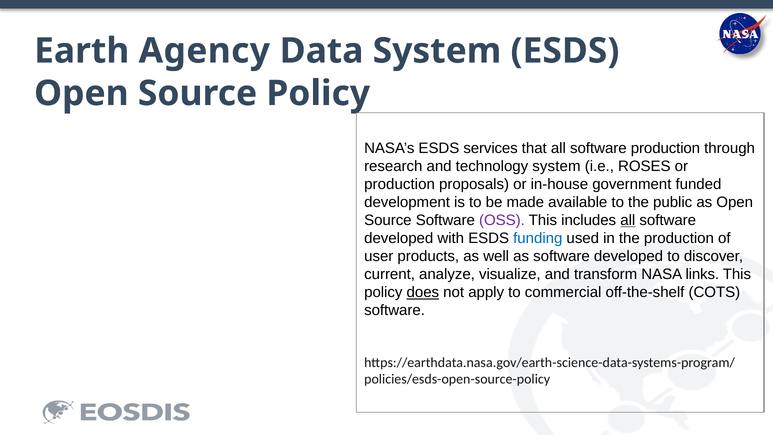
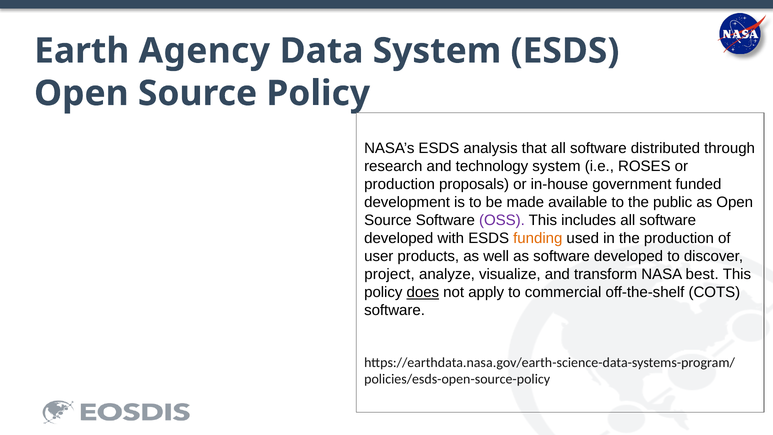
services: services -> analysis (491, 148)
software production: production -> distributed (665, 148)
all underline: present -> none (628, 220)
funding colour: blue -> orange (538, 238)
current: current -> project (389, 274)
links: links -> best (702, 274)
